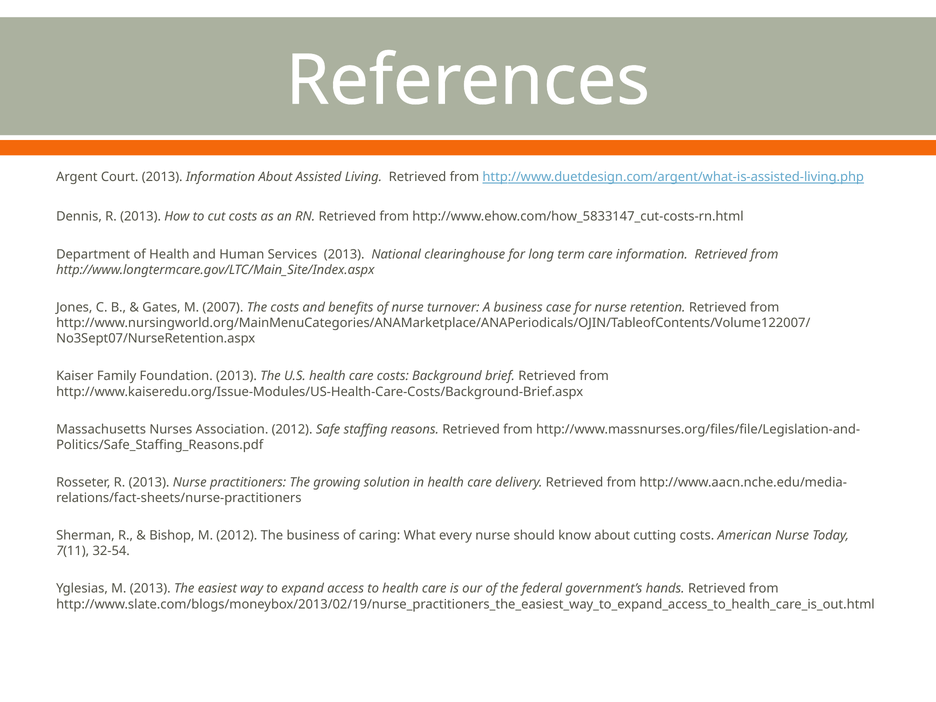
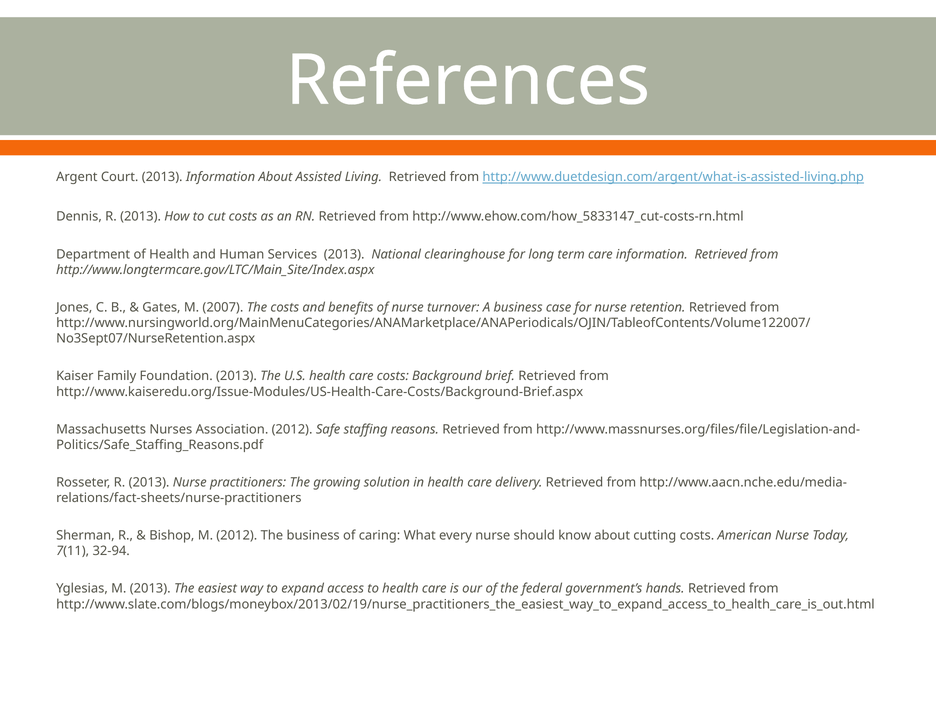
32-54: 32-54 -> 32-94 (111, 551)
